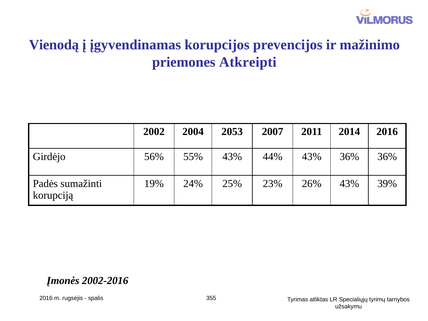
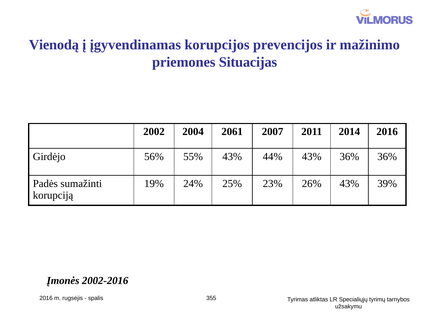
Atkreipti: Atkreipti -> Situacijas (248, 62)
2053: 2053 -> 2061 (232, 132)
